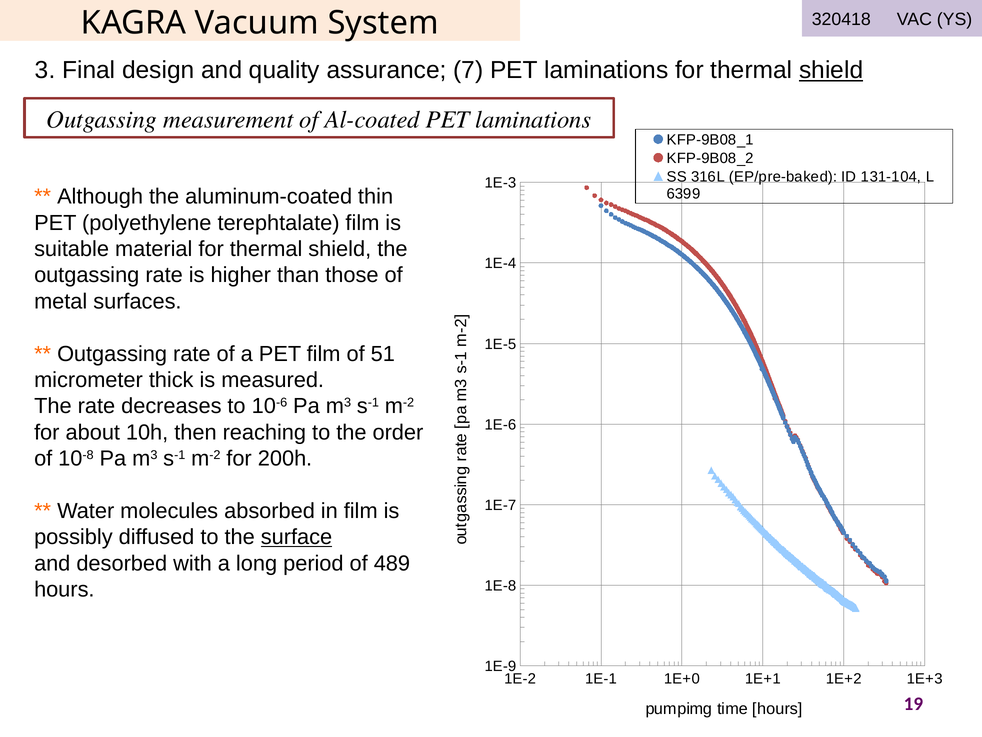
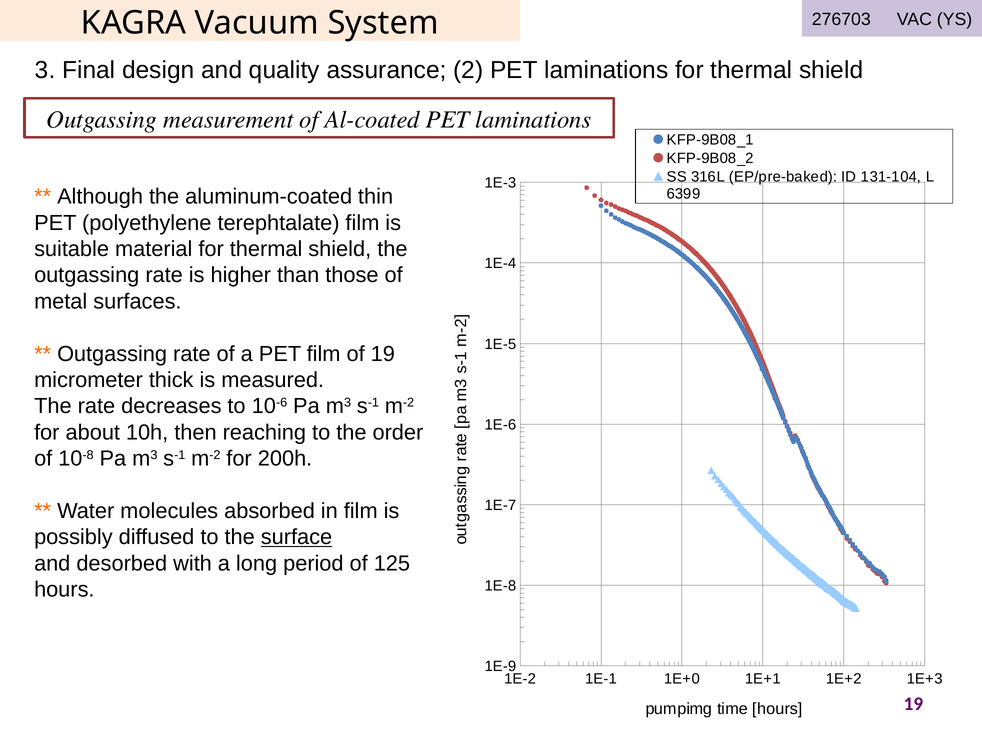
320418: 320418 -> 276703 (841, 20)
assurance 7: 7 -> 2 (468, 70)
shield underline: present -> none (831, 70)
of 51: 51 -> 19 (383, 354)
489: 489 -> 125 (392, 563)
